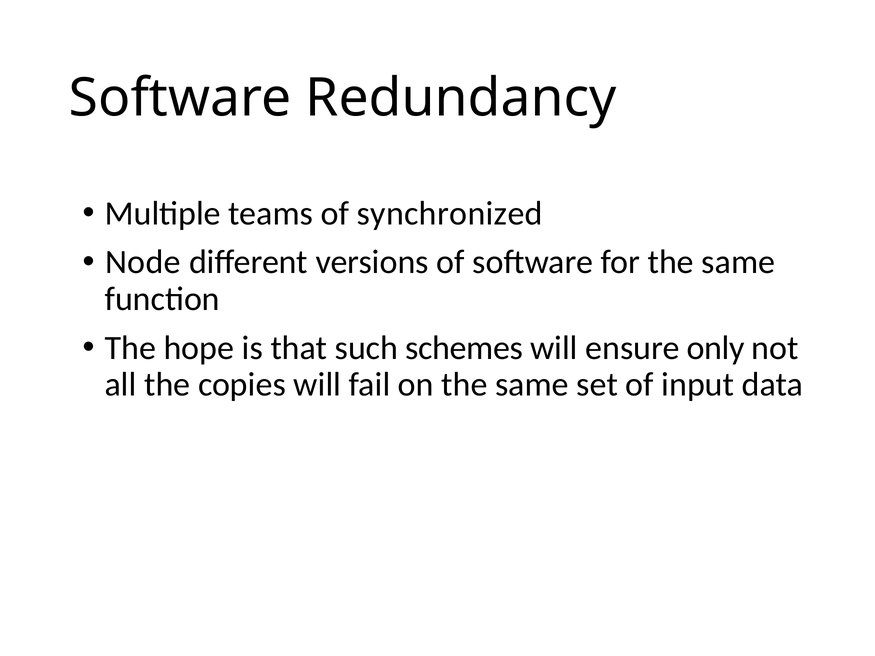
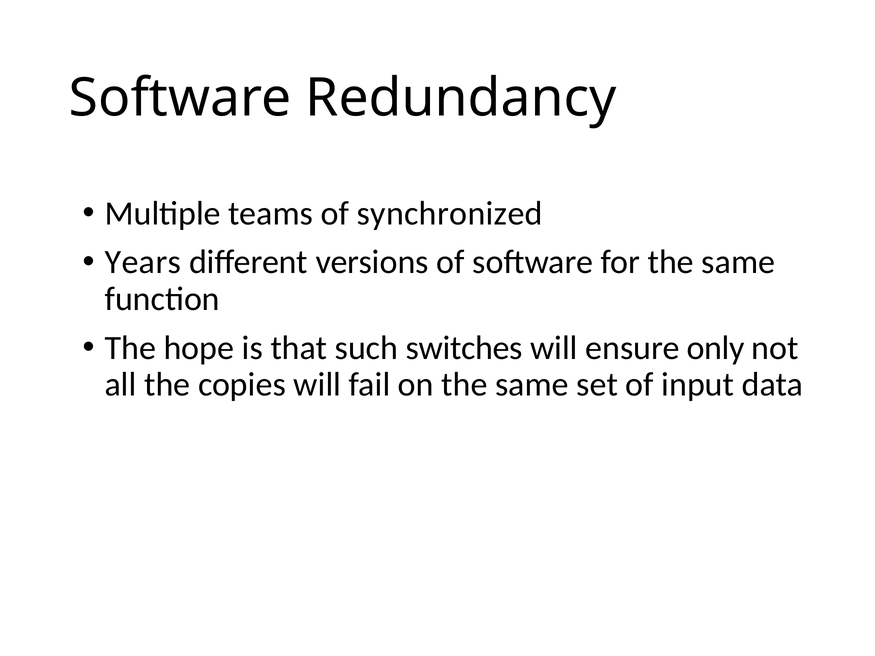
Node: Node -> Years (143, 262)
schemes: schemes -> switches (464, 348)
